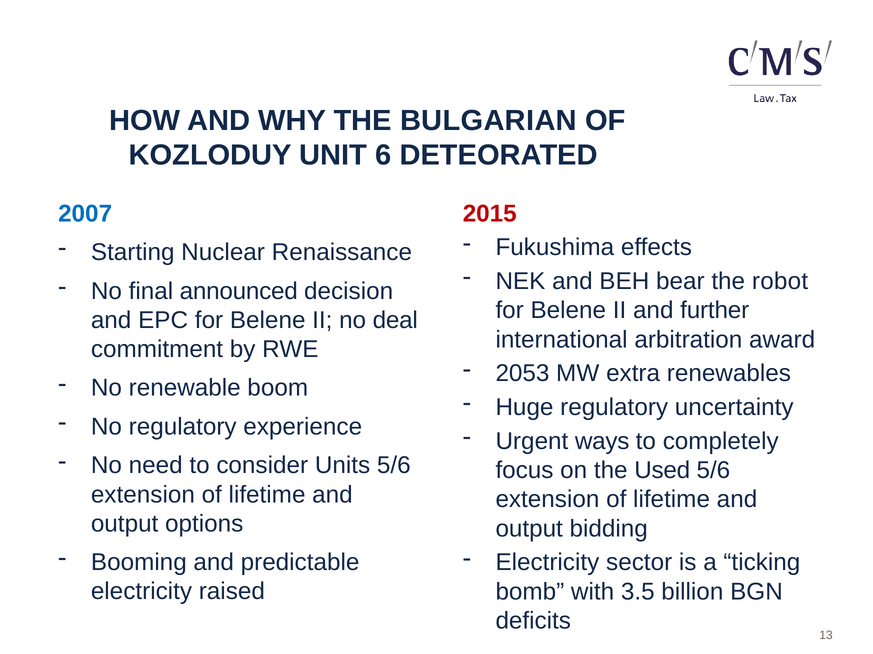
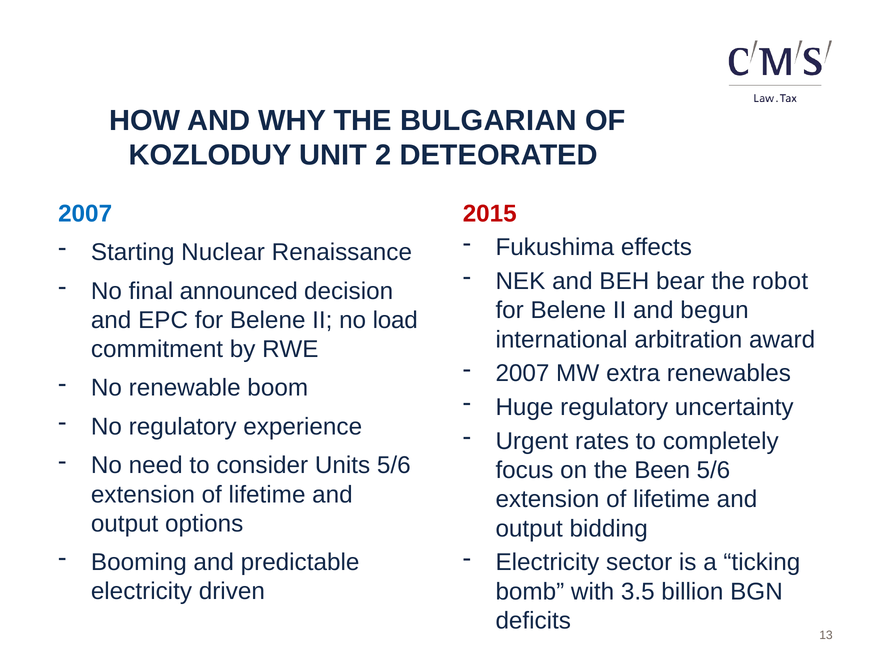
6: 6 -> 2 (383, 155)
further: further -> begun (715, 311)
deal: deal -> load (395, 321)
2053: 2053 -> 2007 (522, 374)
ways: ways -> rates (602, 442)
Used: Used -> Been (662, 471)
raised: raised -> driven (232, 592)
